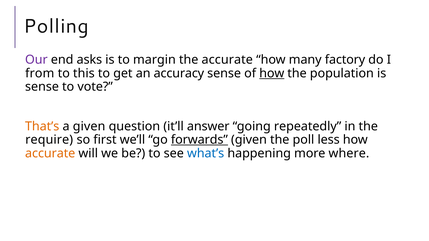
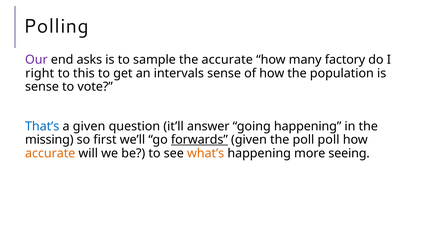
margin: margin -> sample (154, 60)
from: from -> right (40, 73)
accuracy: accuracy -> intervals (179, 73)
how underline: present -> none (272, 73)
That’s colour: orange -> blue (42, 126)
going repeatedly: repeatedly -> happening (308, 126)
require: require -> missing (49, 140)
poll less: less -> poll (329, 140)
what’s colour: blue -> orange (206, 153)
where: where -> seeing (349, 153)
